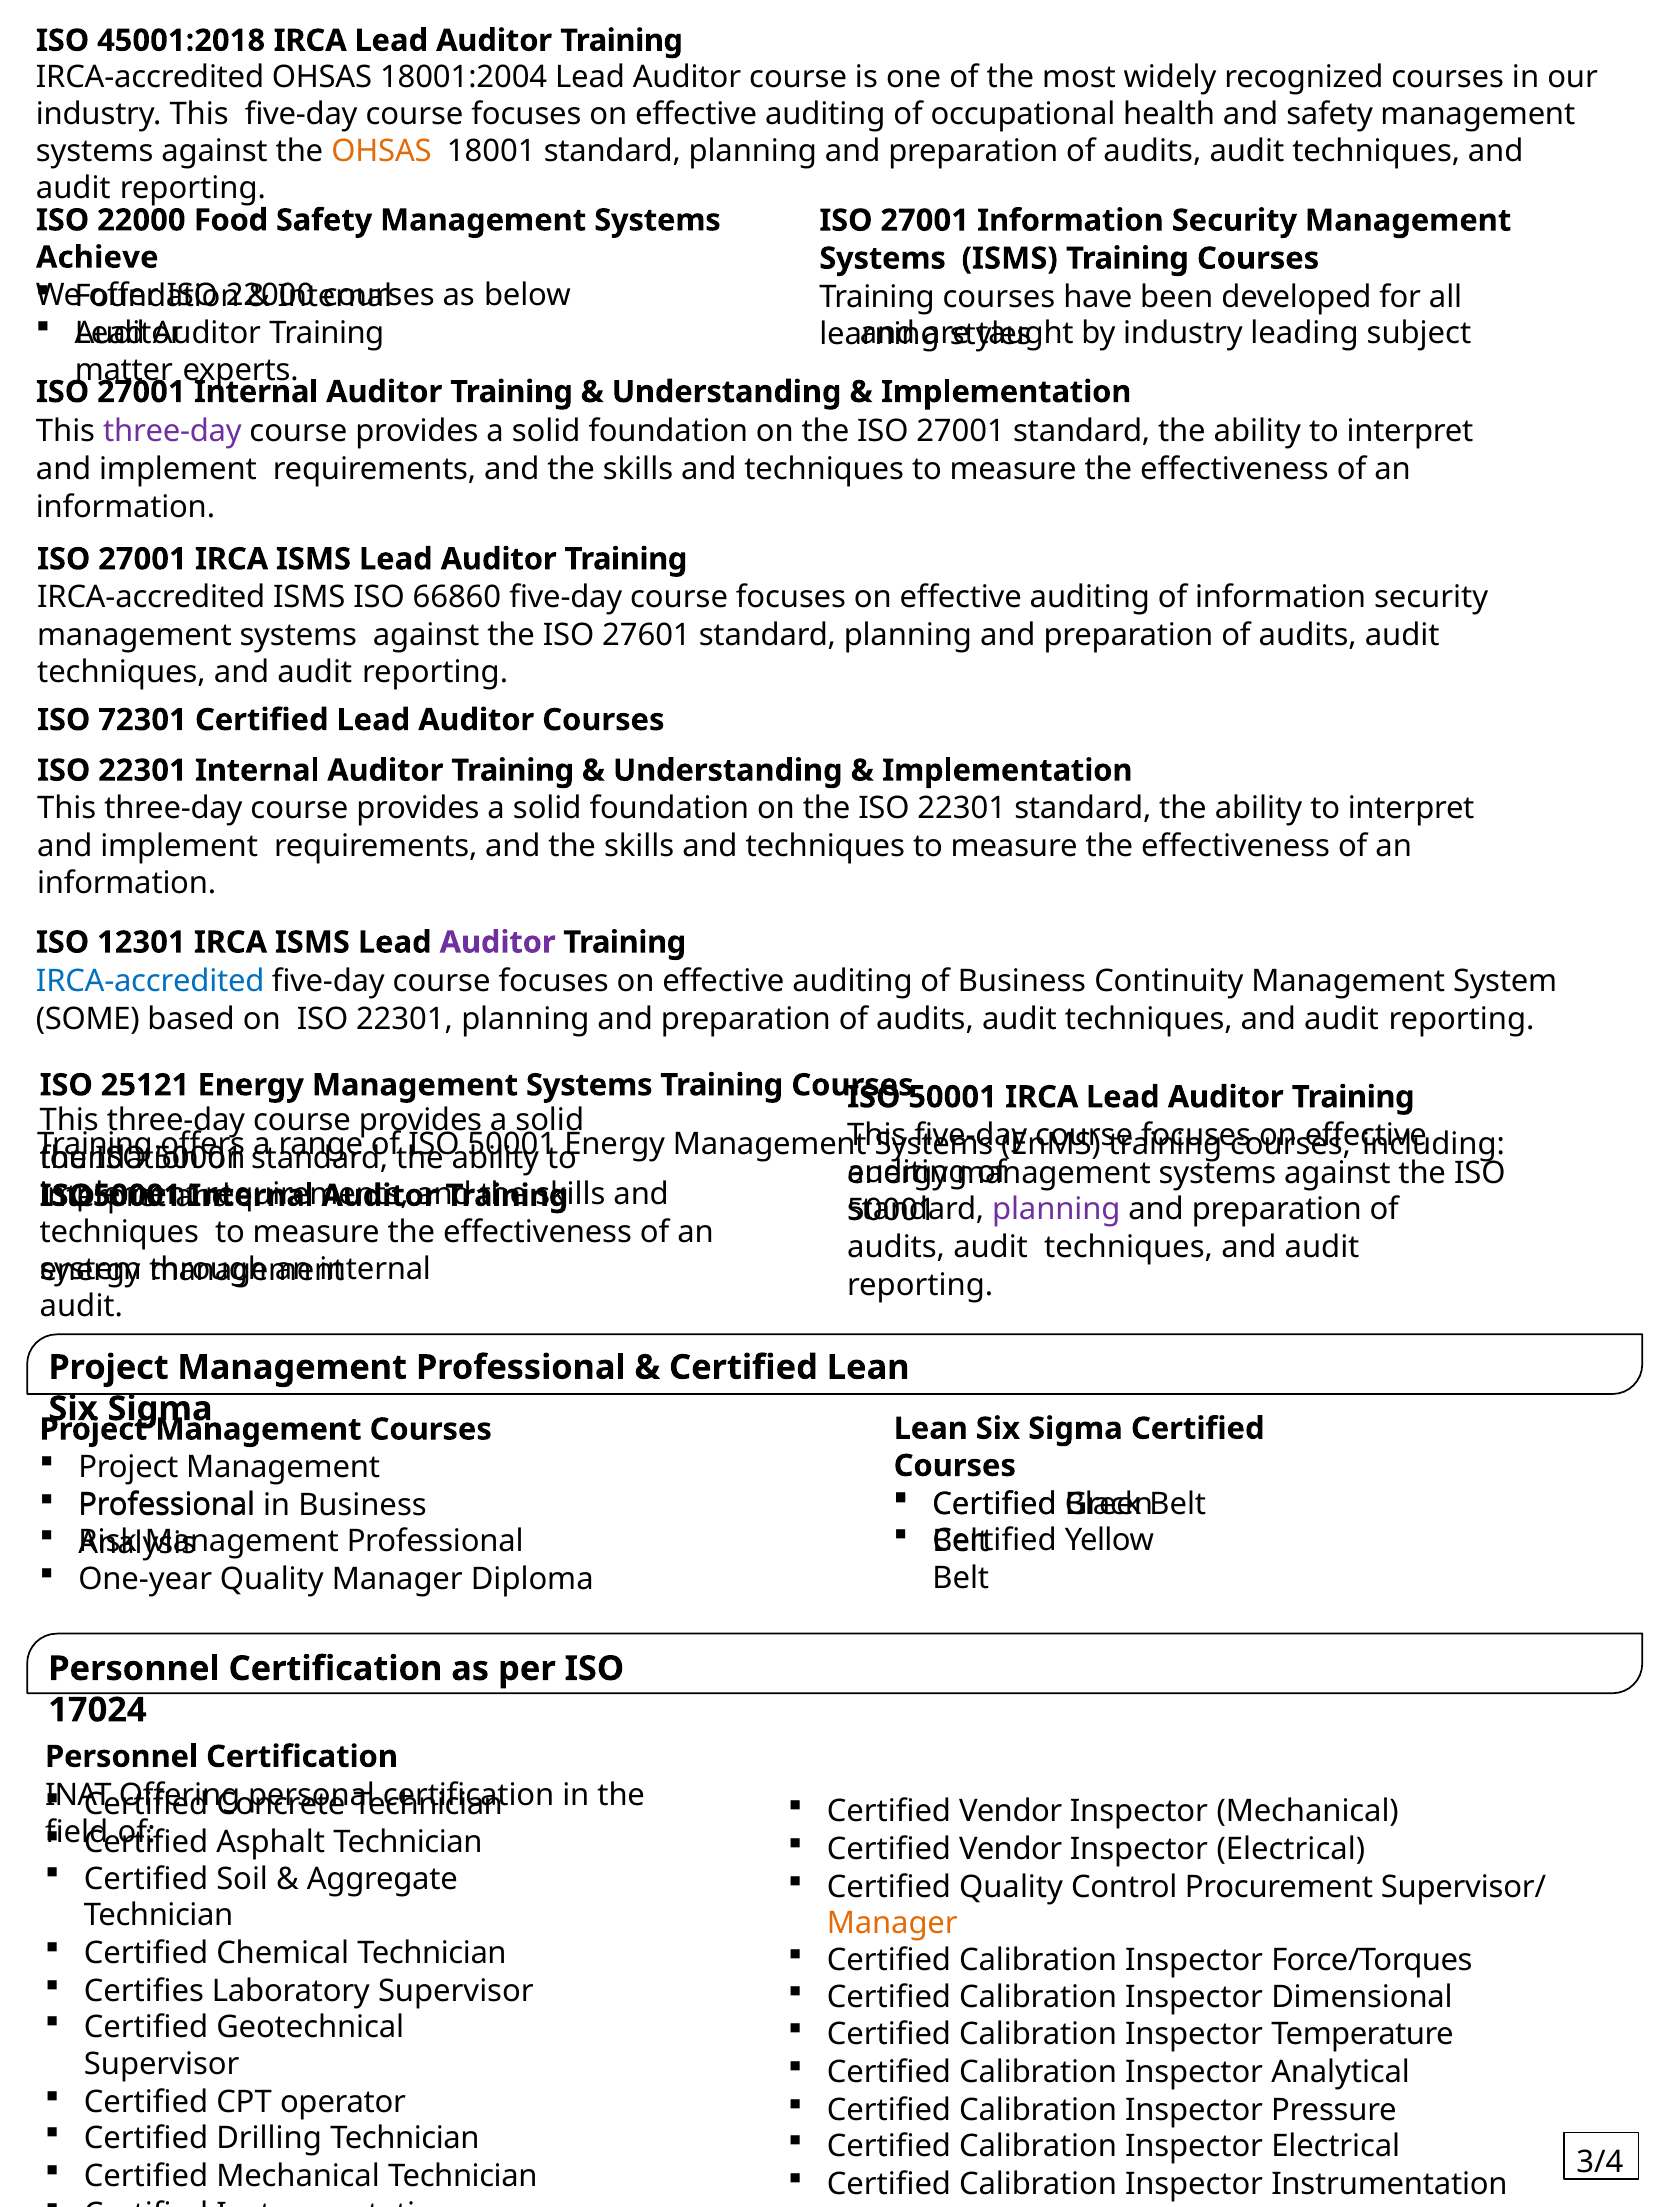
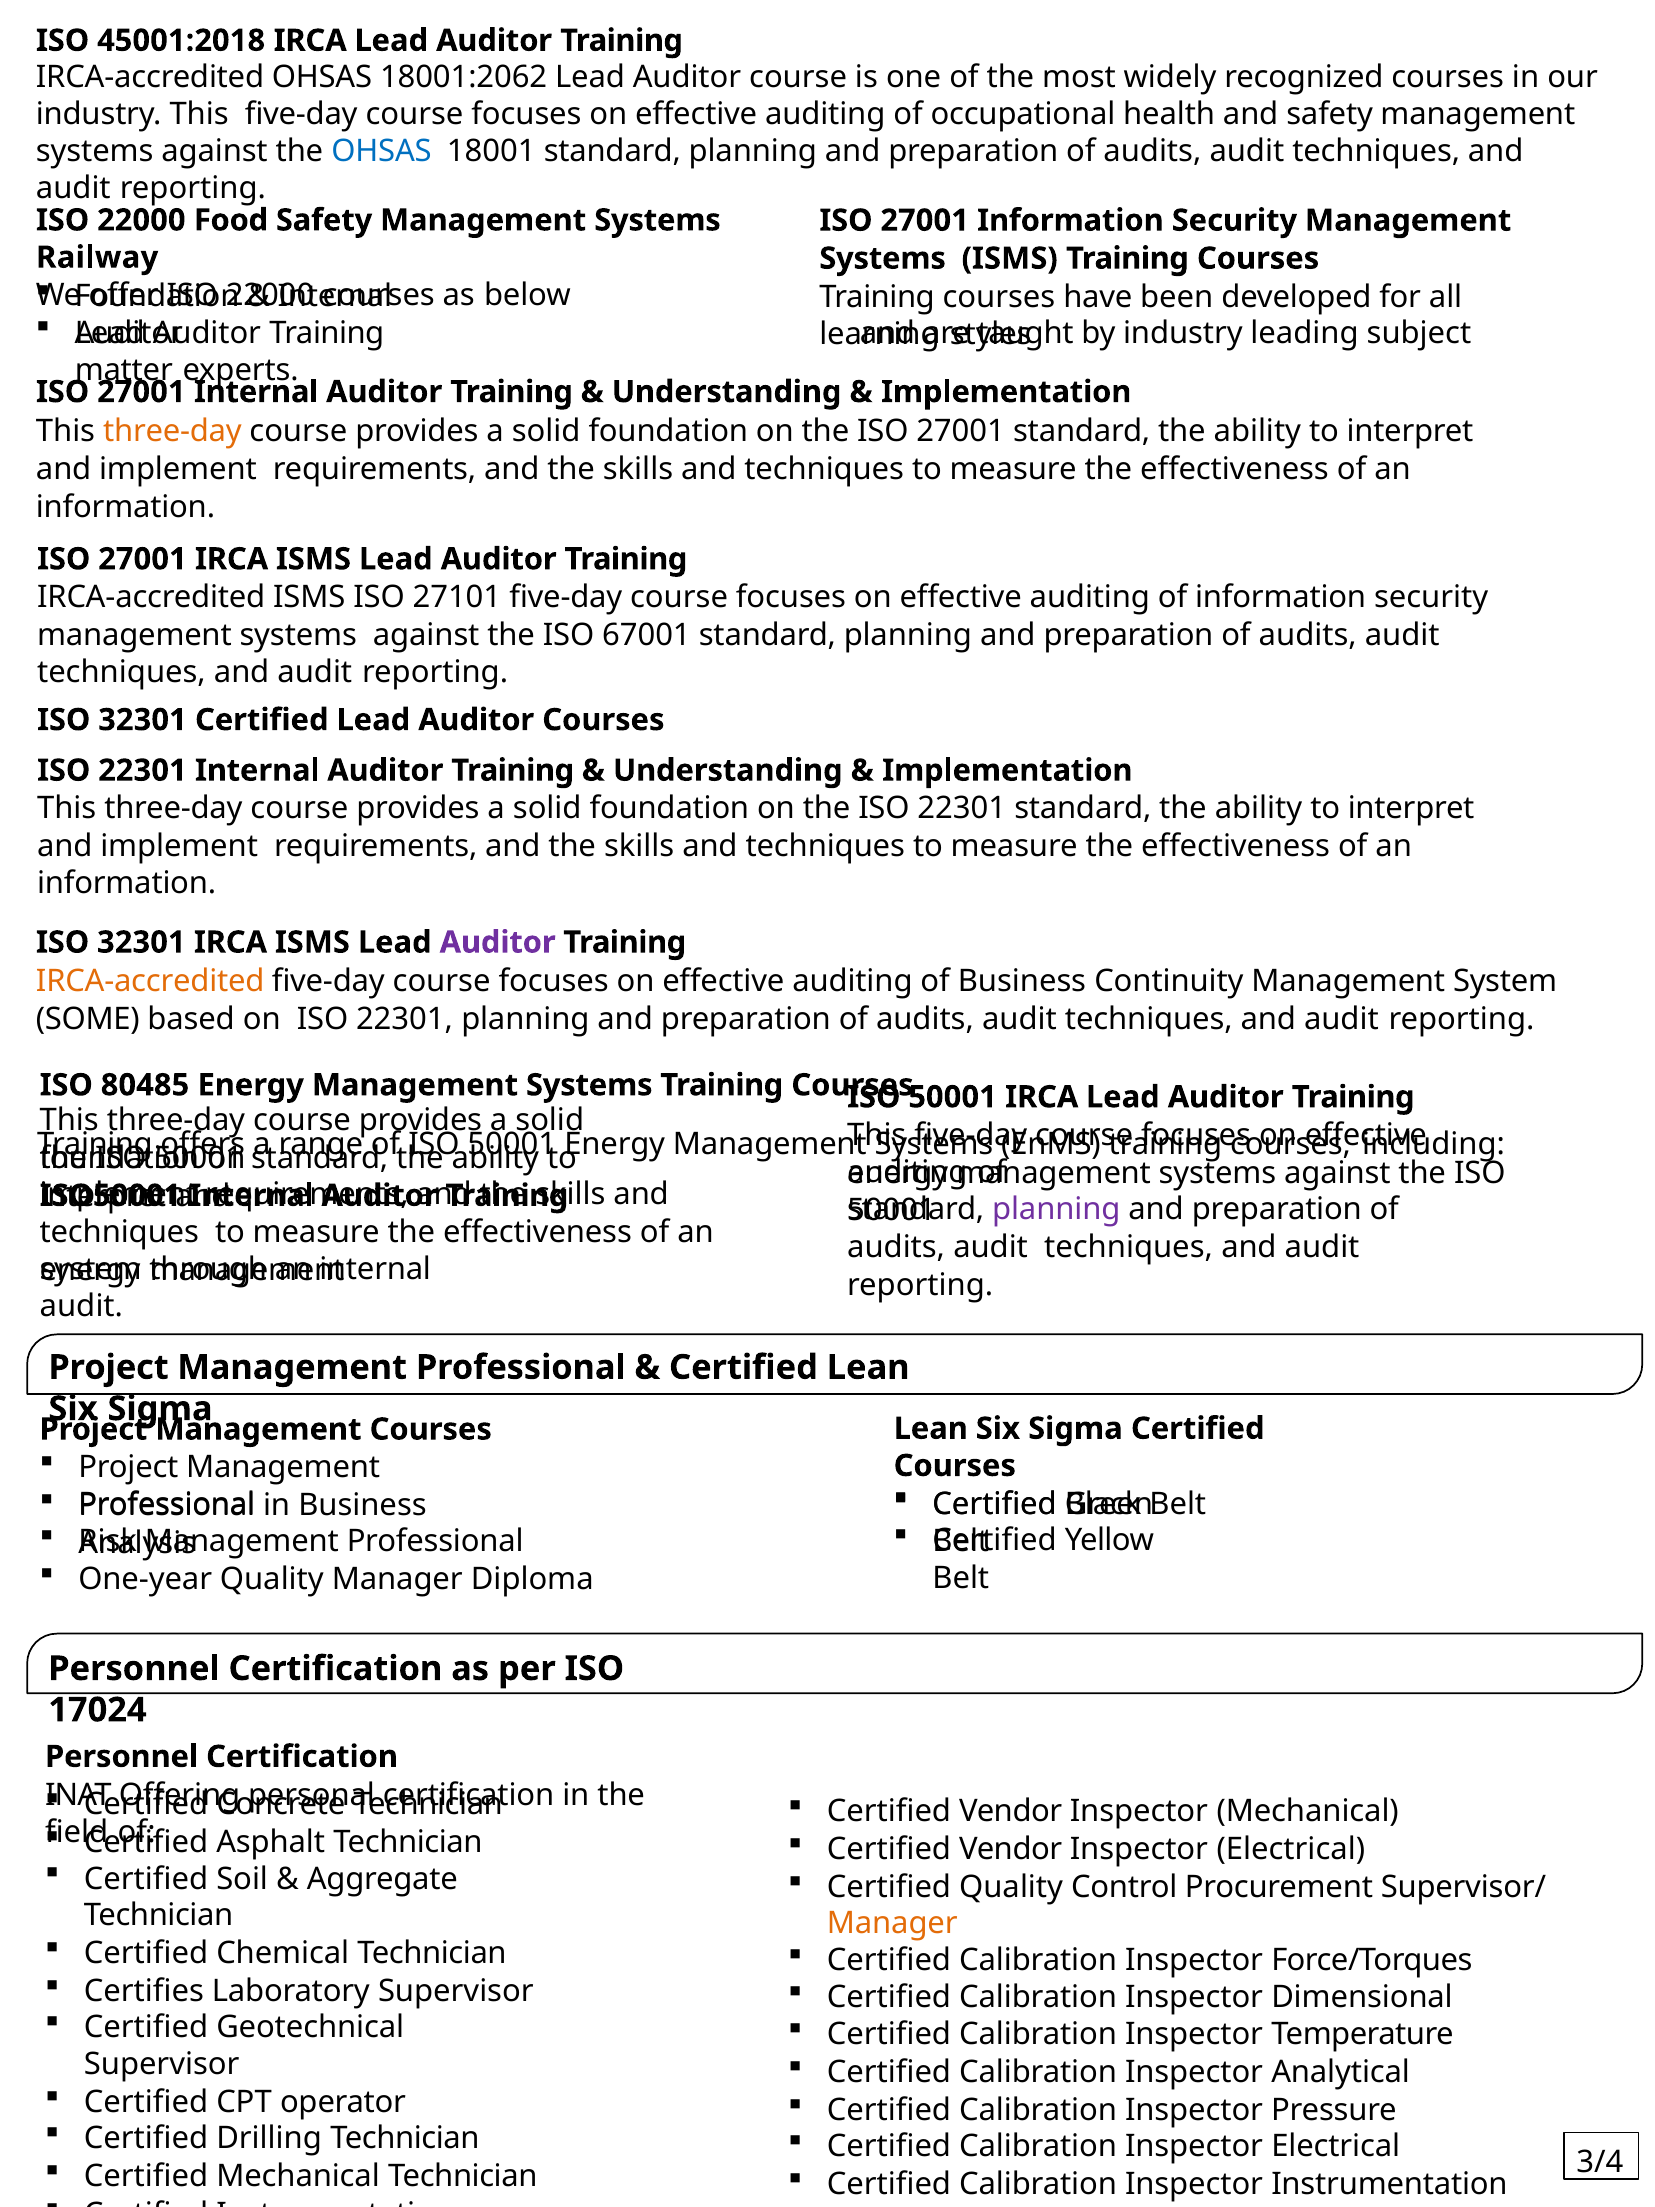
18001:2004: 18001:2004 -> 18001:2062 (464, 77)
OHSAS colour: orange -> blue (382, 151)
Achieve: Achieve -> Railway (97, 257)
three-day colour: purple -> orange (172, 431)
66860: 66860 -> 27101 (457, 597)
27601: 27601 -> 67001 (646, 635)
72301: 72301 -> 32301 (142, 720)
12301: 12301 -> 32301 (141, 942)
IRCA-accredited colour: blue -> orange (150, 981)
25121: 25121 -> 80485 (145, 1085)
